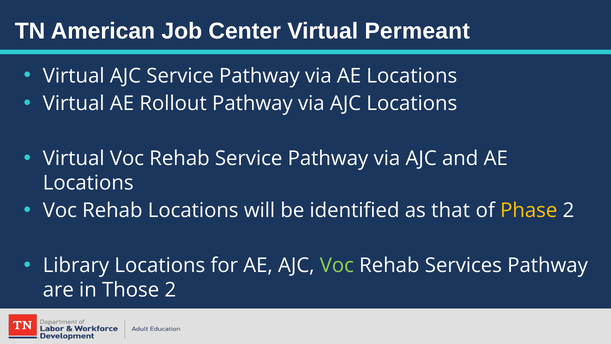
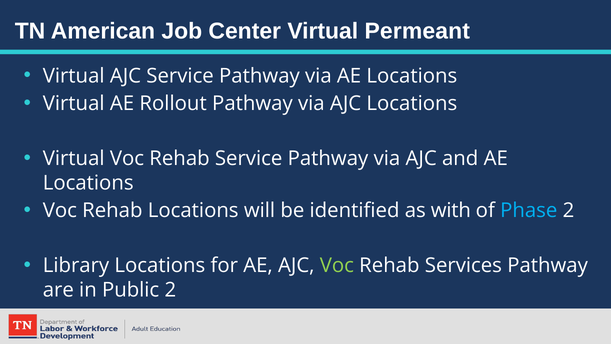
that: that -> with (451, 210)
Phase colour: yellow -> light blue (529, 210)
Those: Those -> Public (131, 290)
